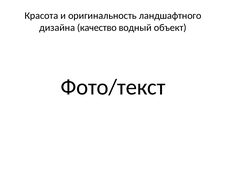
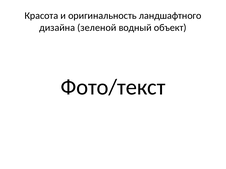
качество: качество -> зеленой (97, 28)
